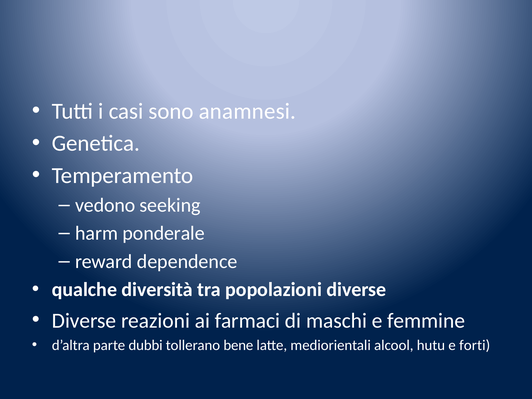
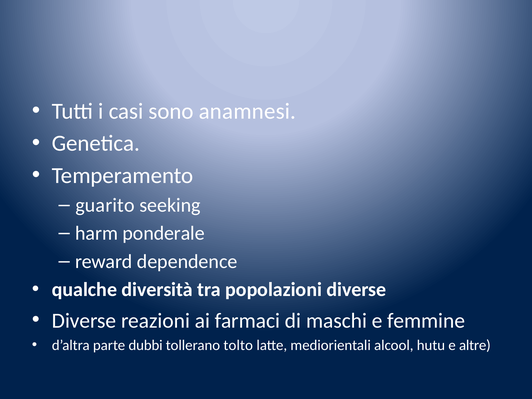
vedono: vedono -> guarito (105, 205)
bene: bene -> tolto (238, 345)
forti: forti -> altre (475, 345)
